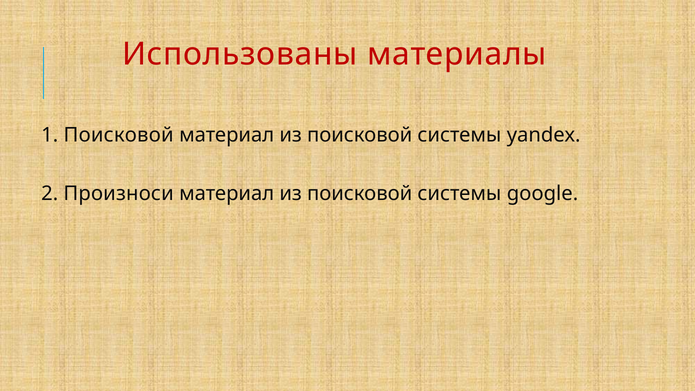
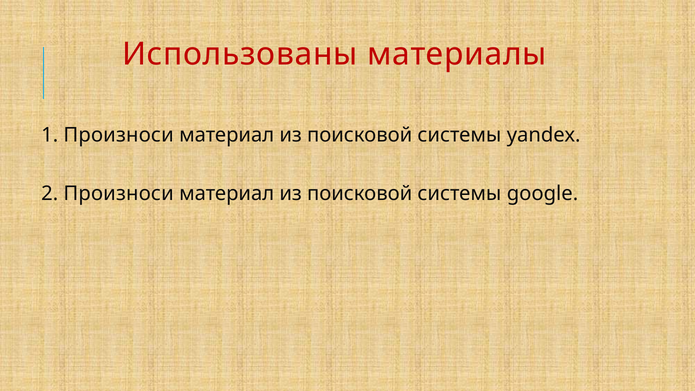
1 Поисковой: Поисковой -> Произноси (119, 135)
